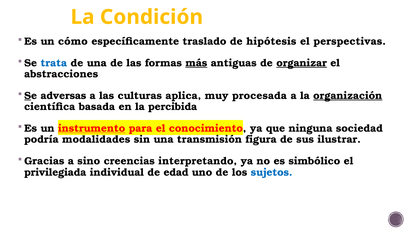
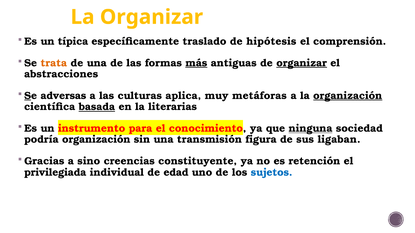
La Condición: Condición -> Organizar (151, 17)
cómo: cómo -> típica (73, 41)
perspectivas: perspectivas -> comprensión (350, 41)
trata colour: blue -> orange (54, 63)
procesada: procesada -> metáforas (259, 96)
basada underline: none -> present (97, 107)
percibida: percibida -> literarias (173, 107)
instrumento underline: present -> none (92, 129)
ninguna underline: none -> present (311, 129)
podría modalidades: modalidades -> organización (96, 140)
ilustrar: ilustrar -> ligaban (339, 140)
interpretando: interpretando -> constituyente (198, 161)
simbólico: simbólico -> retención (314, 161)
